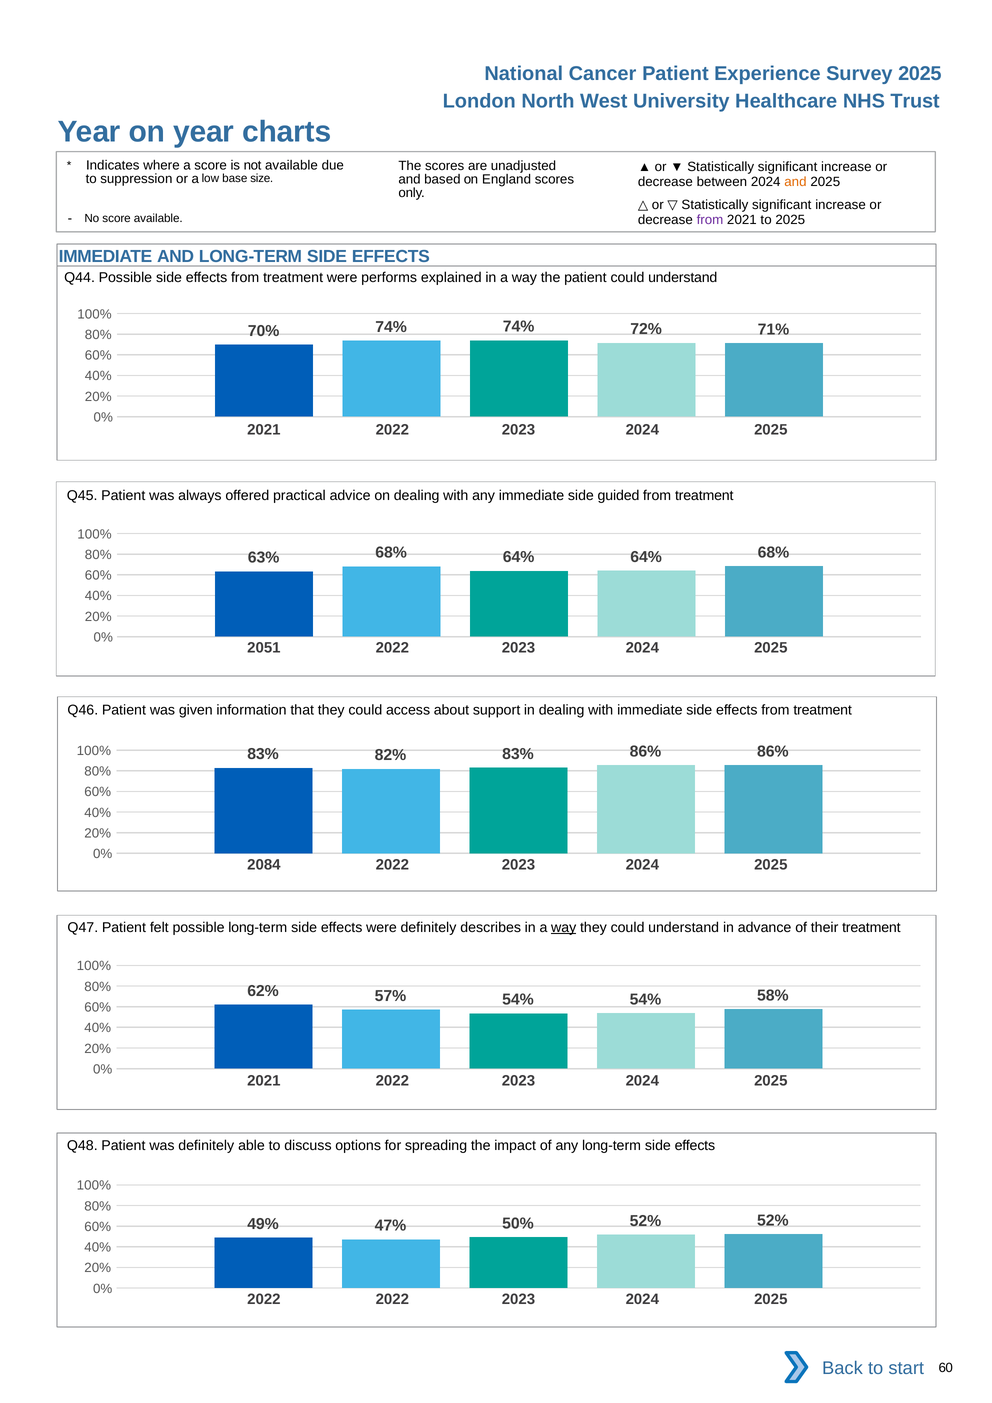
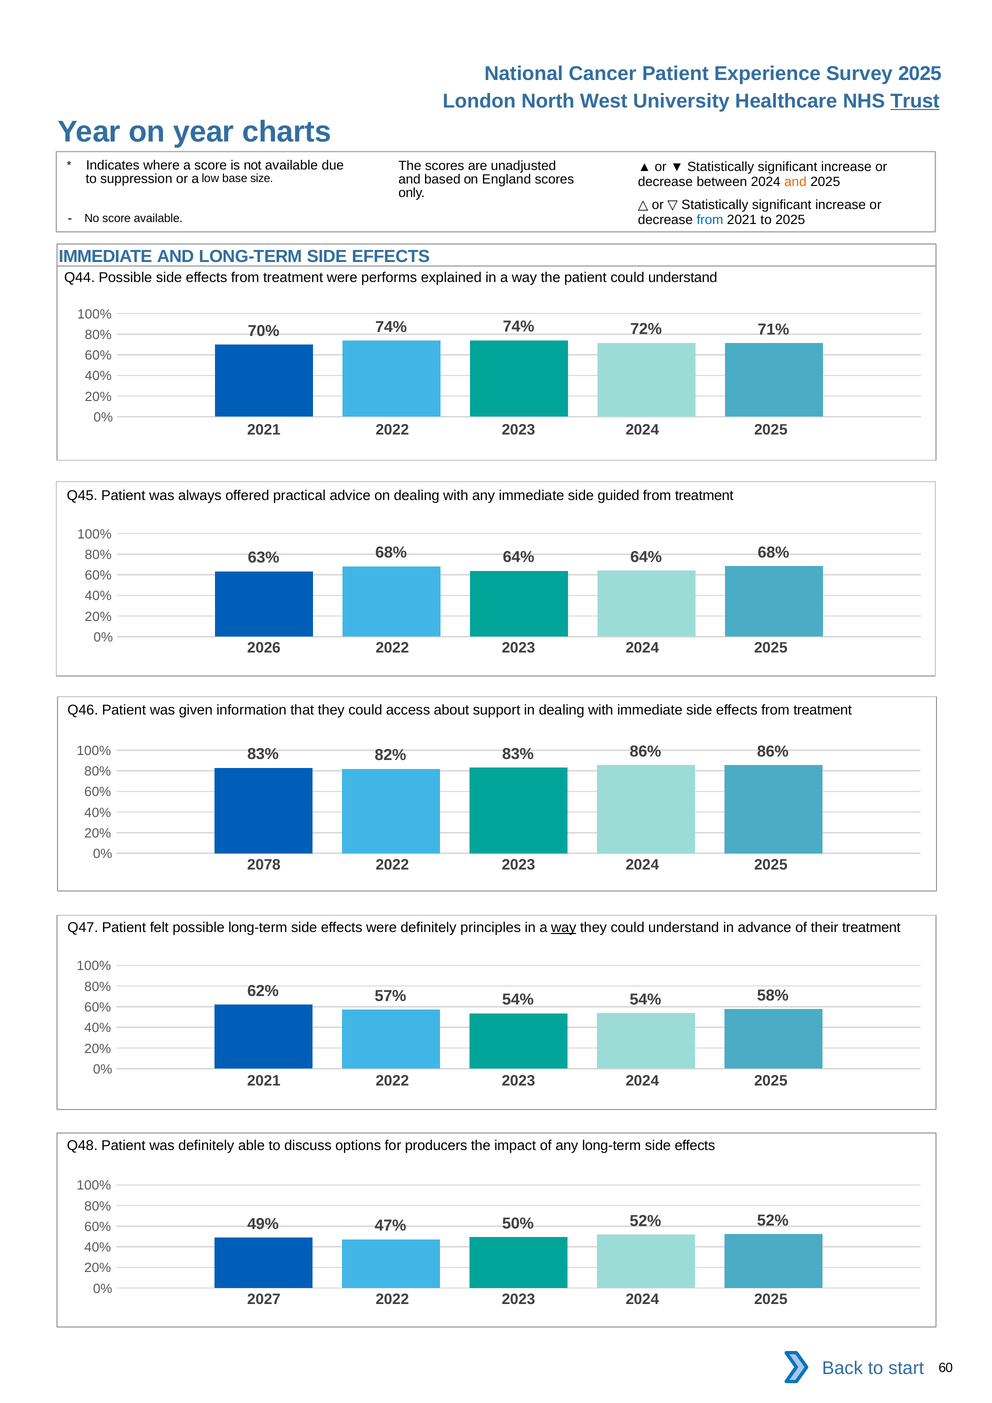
Trust underline: none -> present (915, 101)
from colour: purple -> blue (710, 220)
2051: 2051 -> 2026 (264, 648)
2084: 2084 -> 2078 (264, 865)
describes: describes -> principles (491, 928)
spreading: spreading -> producers (436, 1146)
2022: 2022 -> 2027 (264, 1300)
